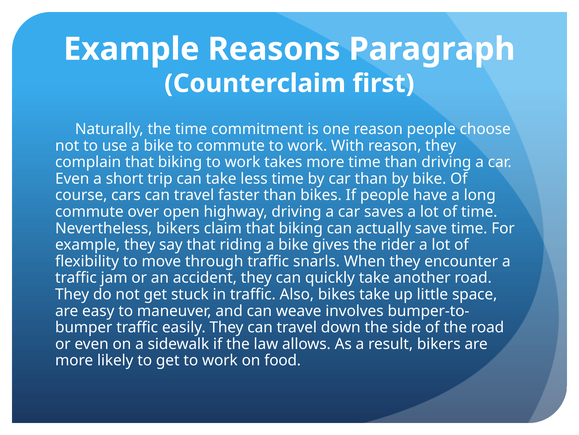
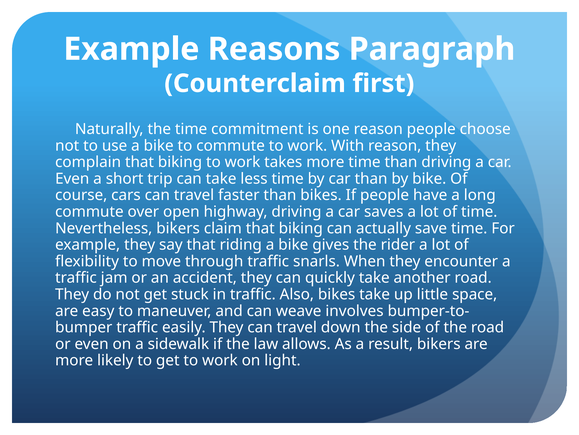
food: food -> light (282, 360)
